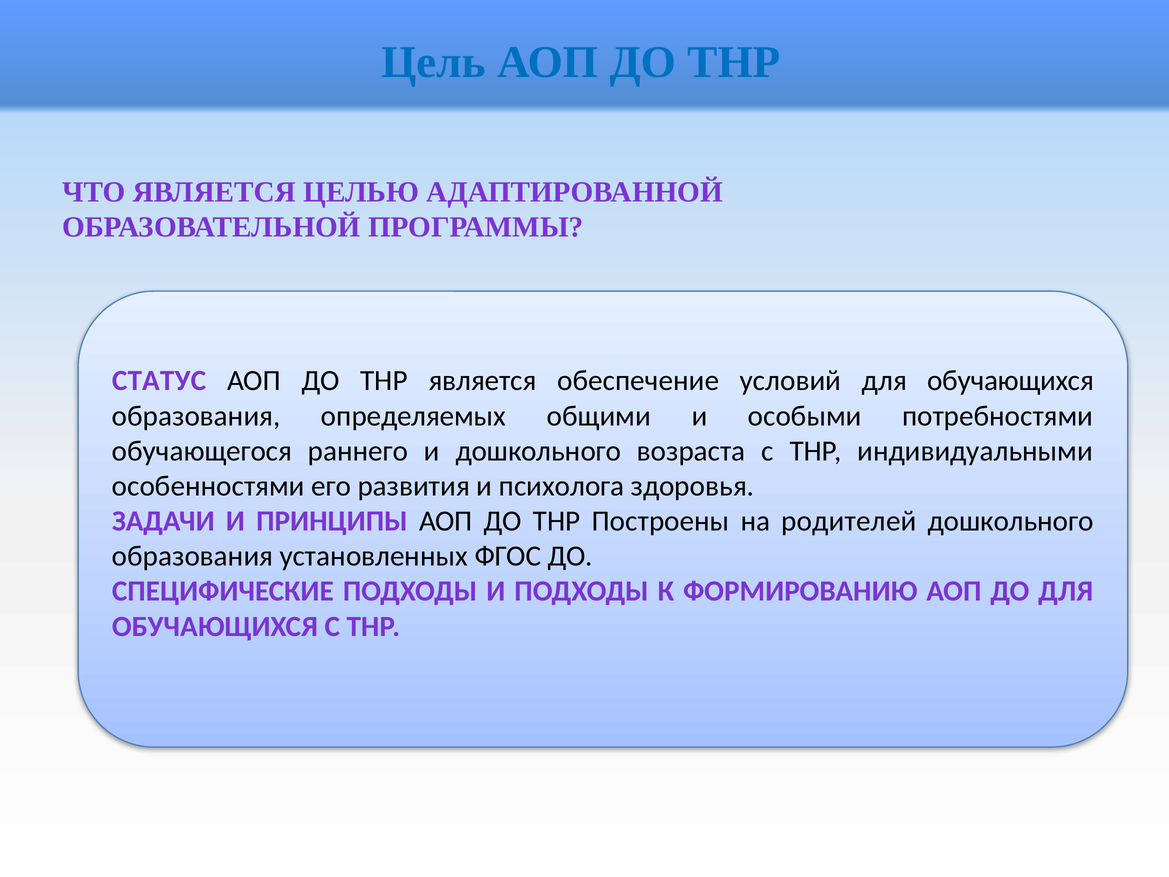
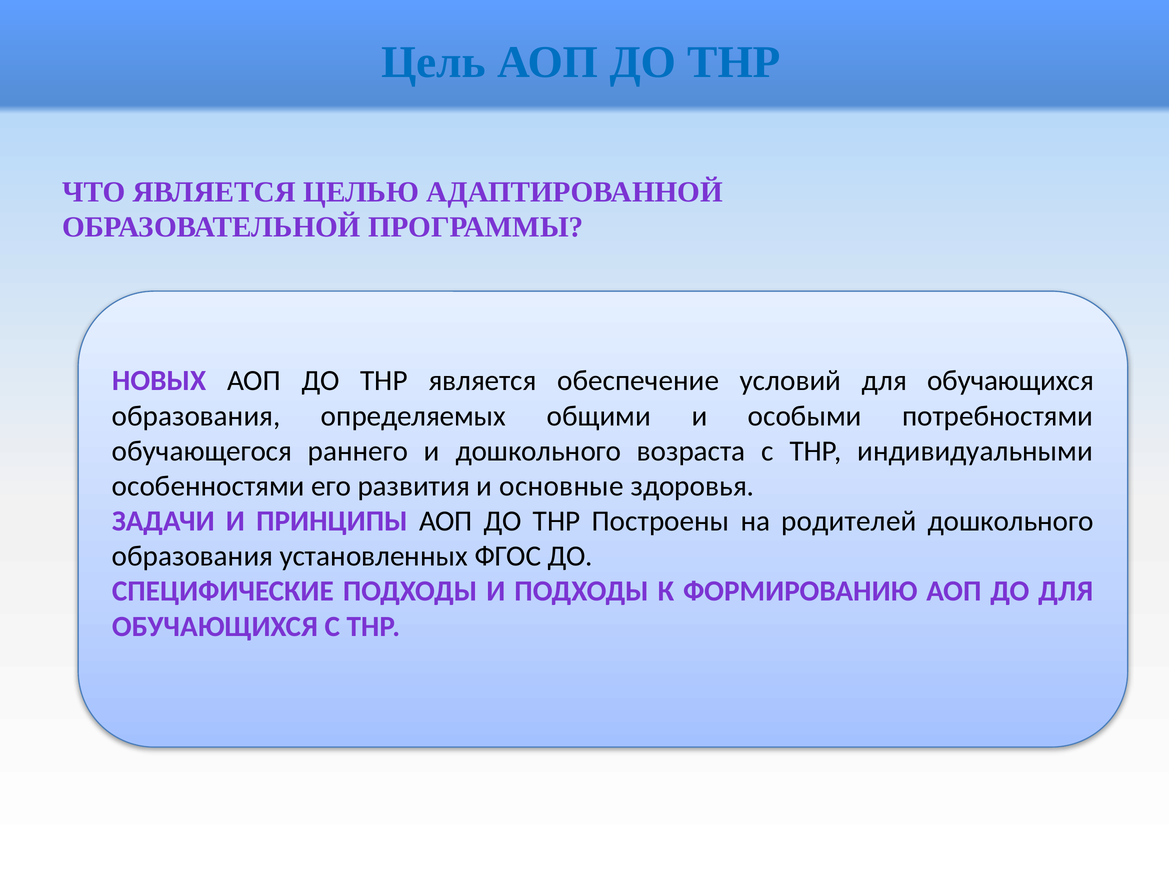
СТАТУС: СТАТУС -> НОВЫХ (159, 381)
психолога: психолога -> основные (561, 486)
